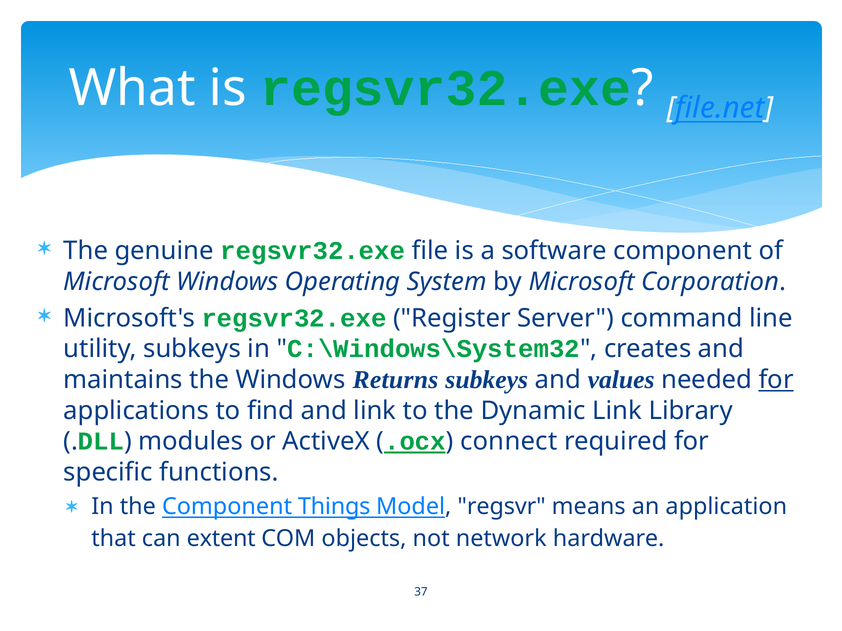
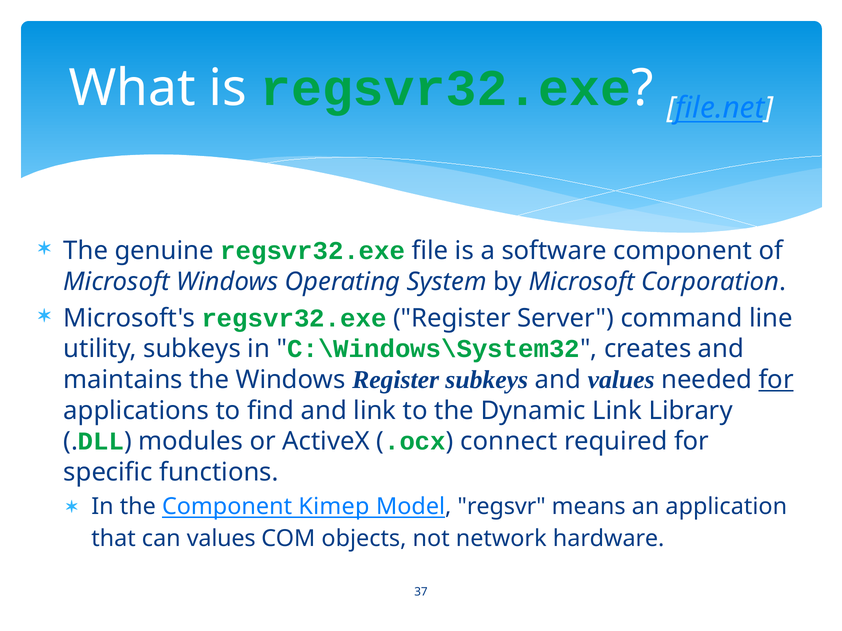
Windows Returns: Returns -> Register (396, 380)
.ocx underline: present -> none (415, 442)
Things: Things -> Kimep (334, 507)
can extent: extent -> values (221, 539)
